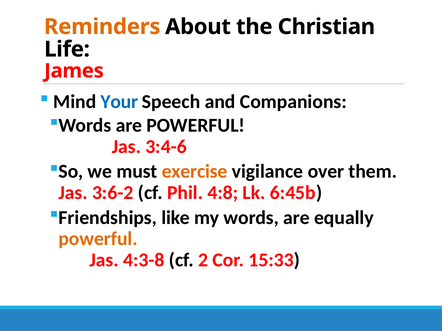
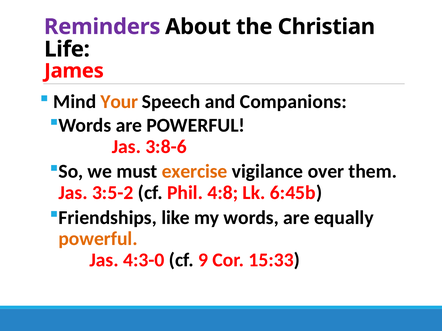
Reminders colour: orange -> purple (102, 27)
Your colour: blue -> orange (119, 102)
3:4-6: 3:4-6 -> 3:8-6 (166, 147)
3:6-2: 3:6-2 -> 3:5-2 (113, 193)
4:3-8: 4:3-8 -> 4:3-0 (144, 260)
2: 2 -> 9 (203, 260)
